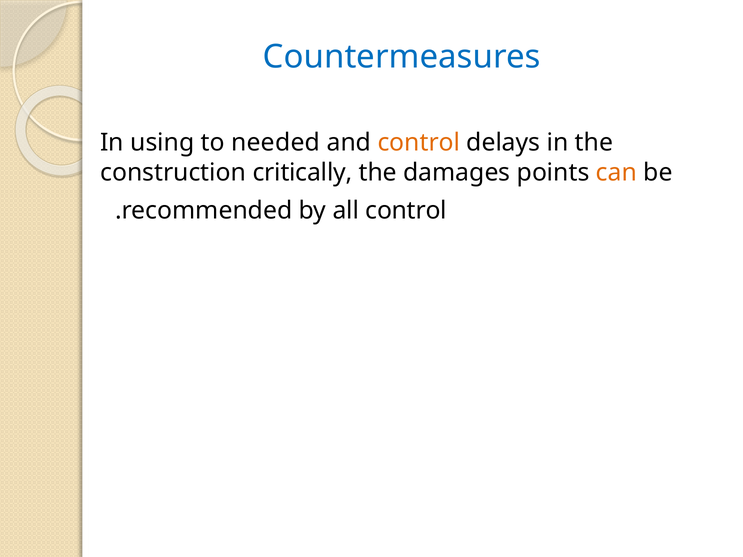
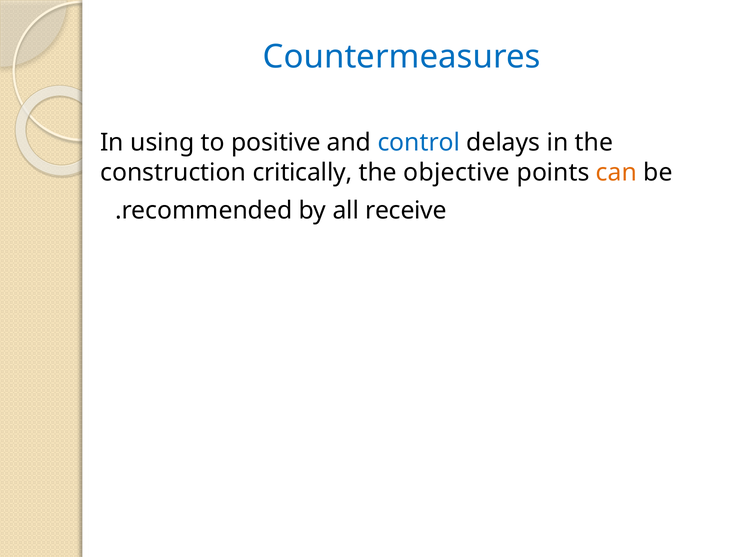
needed: needed -> positive (276, 143)
control colour: orange -> blue (419, 143)
damages: damages -> objective (457, 173)
all control: control -> receive (406, 211)
